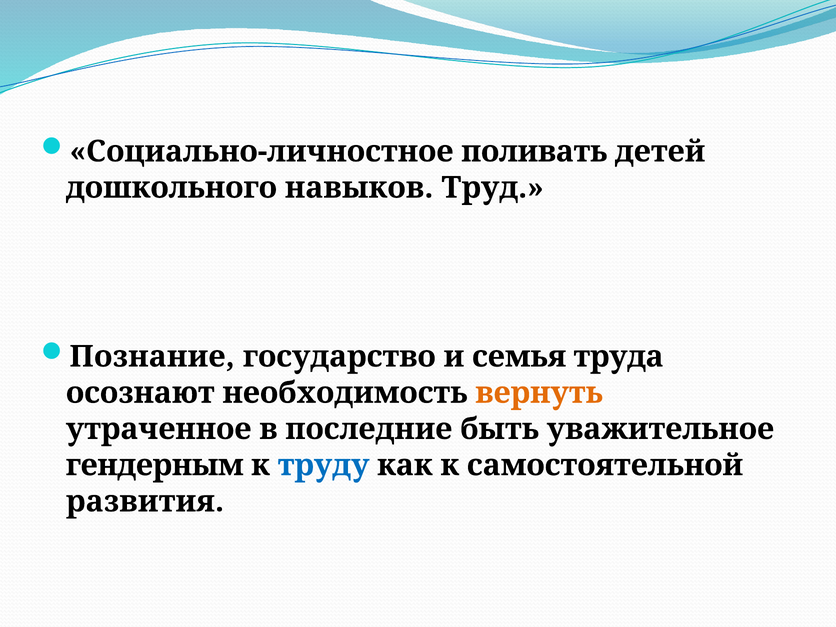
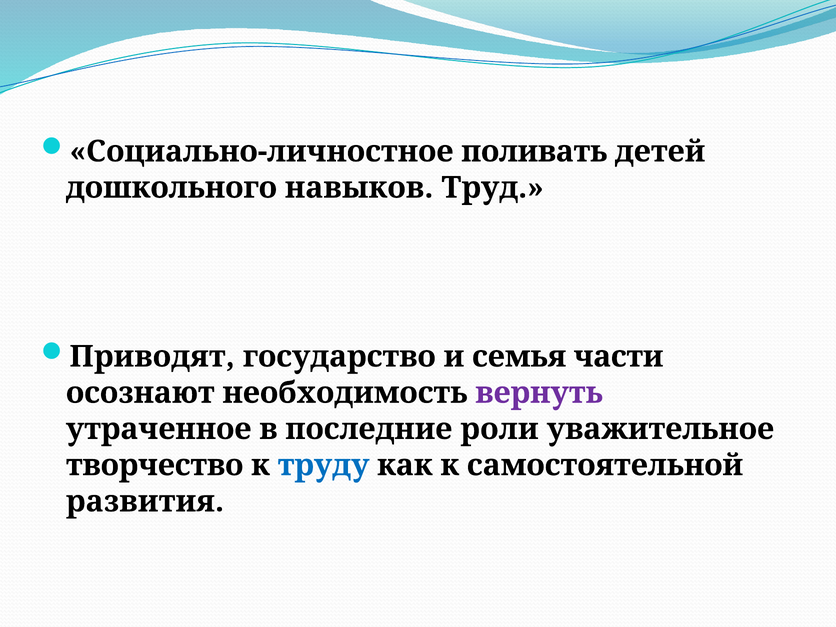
Познание: Познание -> Приводят (152, 357)
труда: труда -> части (619, 357)
вернуть colour: orange -> purple (539, 393)
быть: быть -> роли (499, 429)
гендерным: гендерным -> творчество (155, 465)
